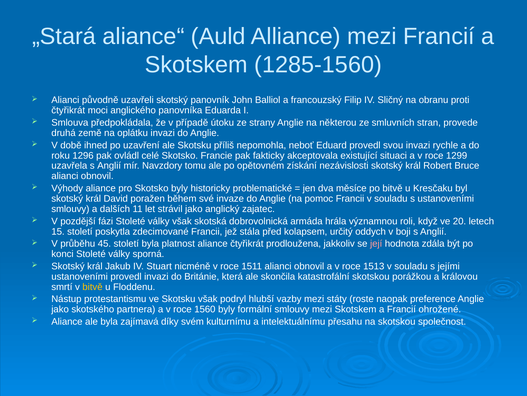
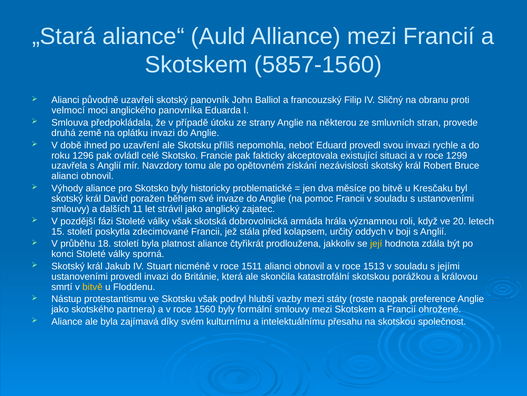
1285-1560: 1285-1560 -> 5857-1560 (318, 65)
čtyřikrát: čtyřikrát -> velmocí (68, 110)
45: 45 -> 18 (104, 243)
její colour: pink -> yellow (376, 243)
